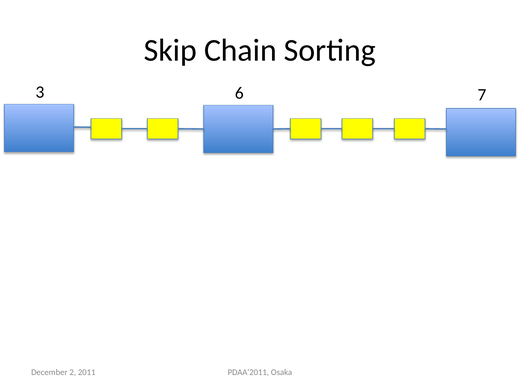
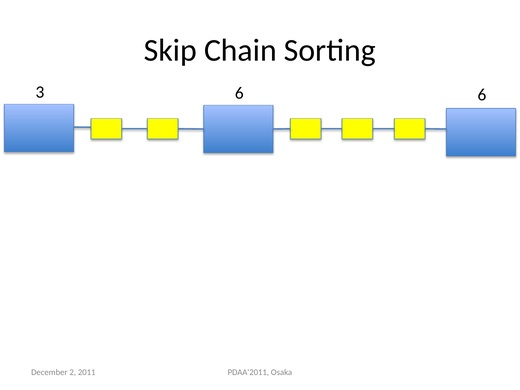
6 7: 7 -> 6 (482, 95)
